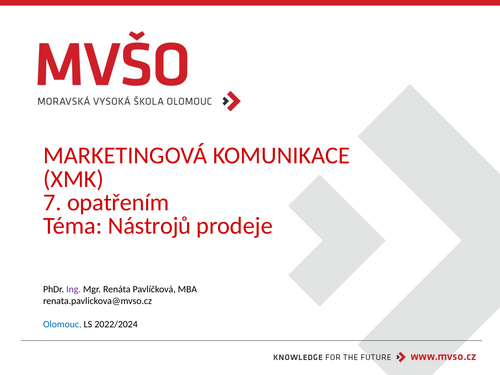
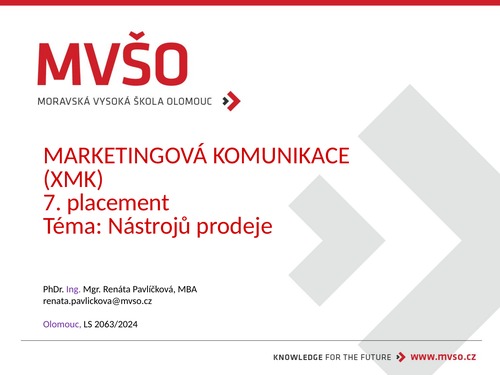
opatřením: opatřením -> placement (118, 202)
Olomouc colour: blue -> purple (62, 324)
2022/2024: 2022/2024 -> 2063/2024 (116, 324)
